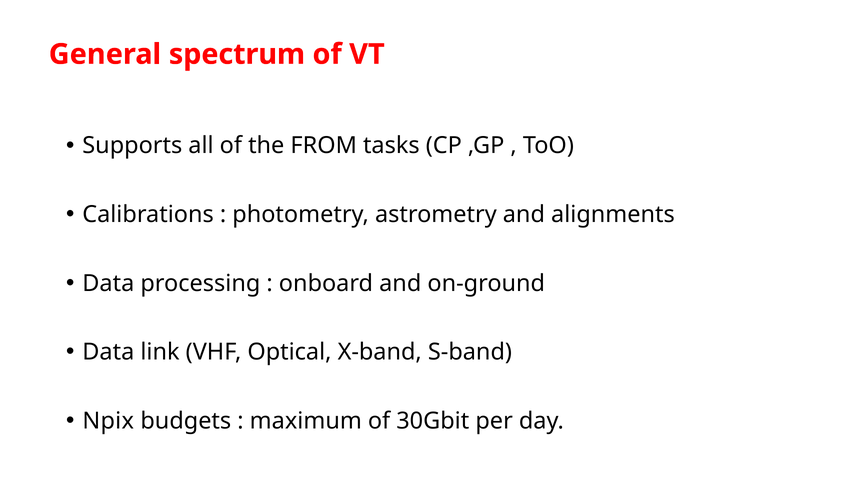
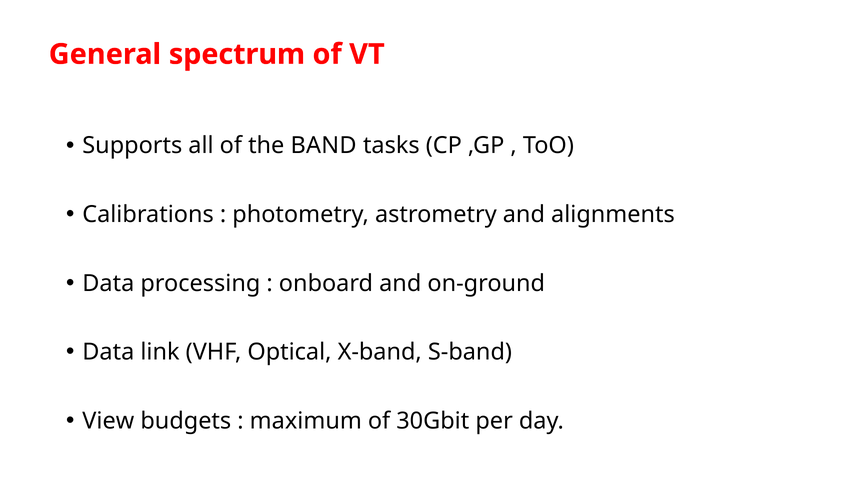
FROM: FROM -> BAND (324, 146)
Npix: Npix -> View (108, 421)
